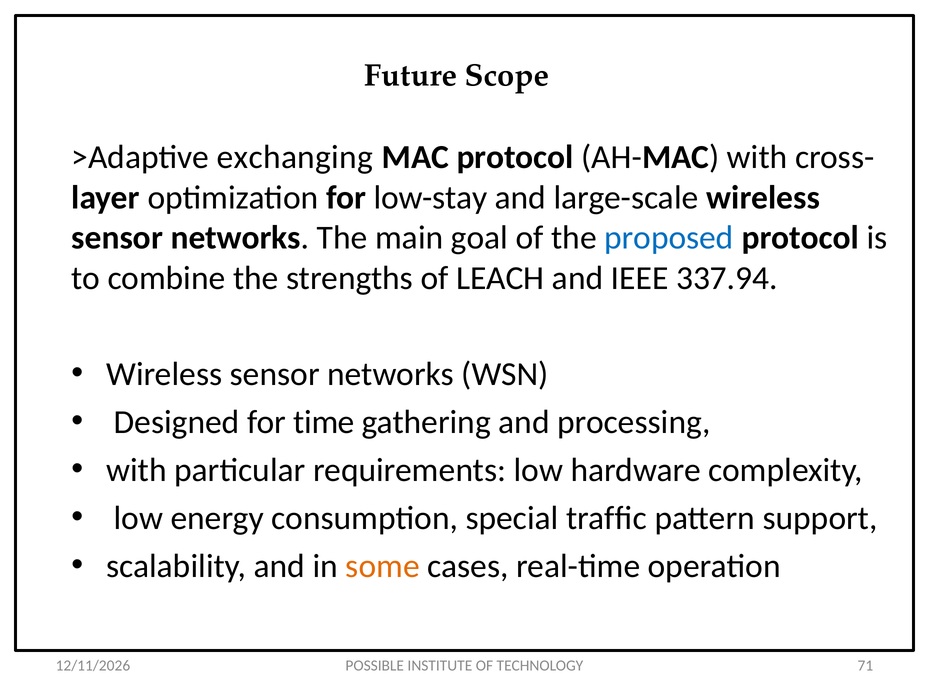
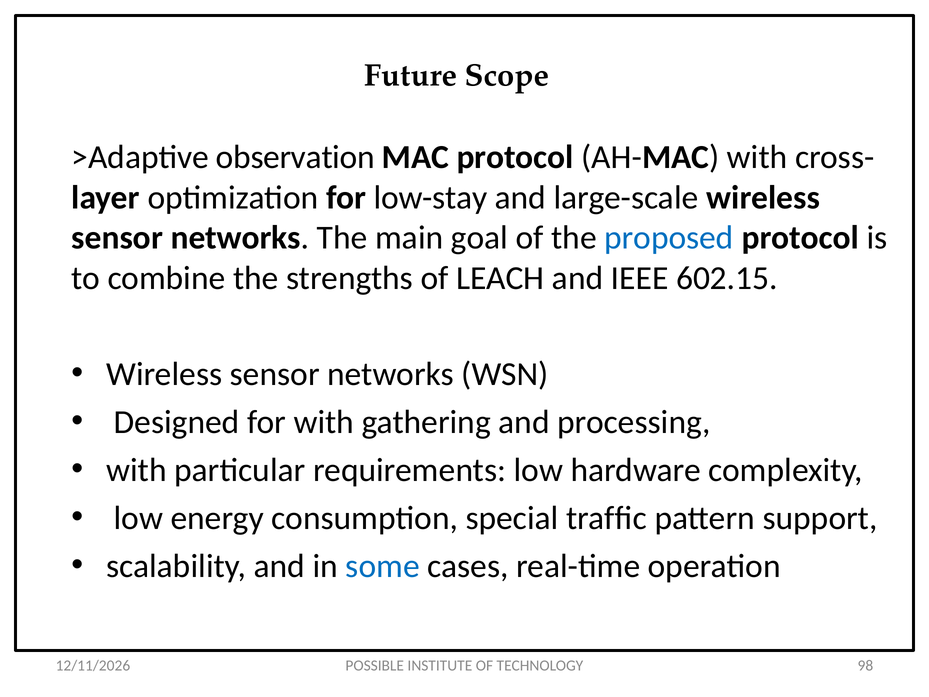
exchanging: exchanging -> observation (295, 157)
337.94: 337.94 -> 602.15 (727, 278)
for time: time -> with (324, 422)
some colour: orange -> blue (383, 566)
71: 71 -> 98 (865, 665)
